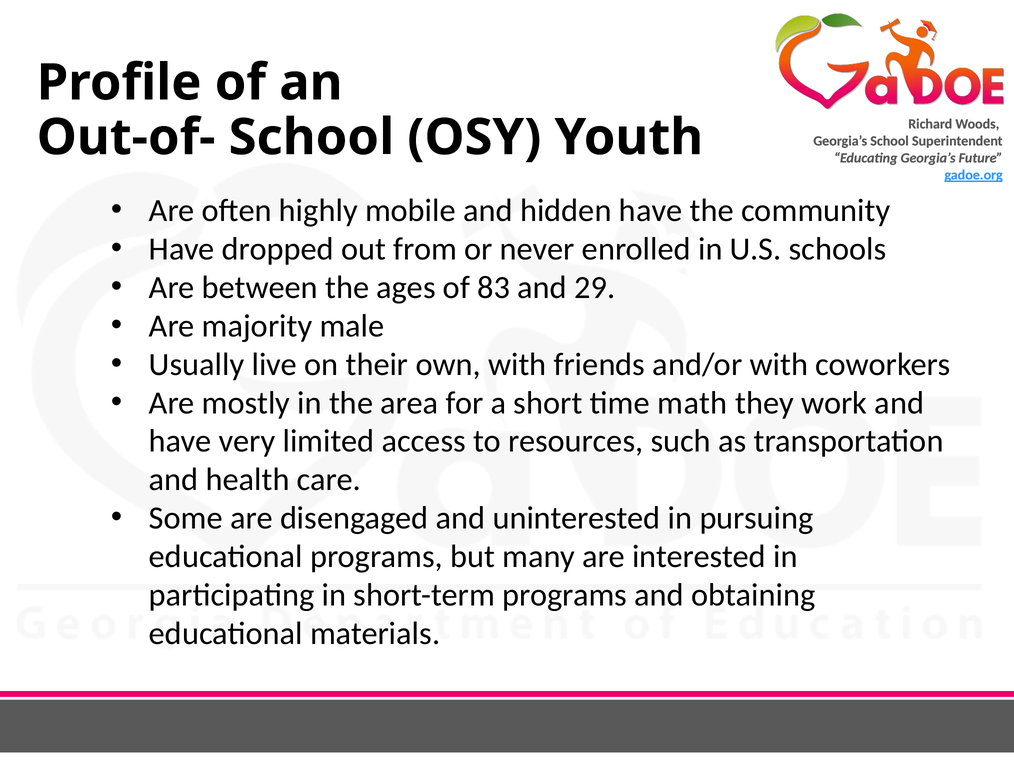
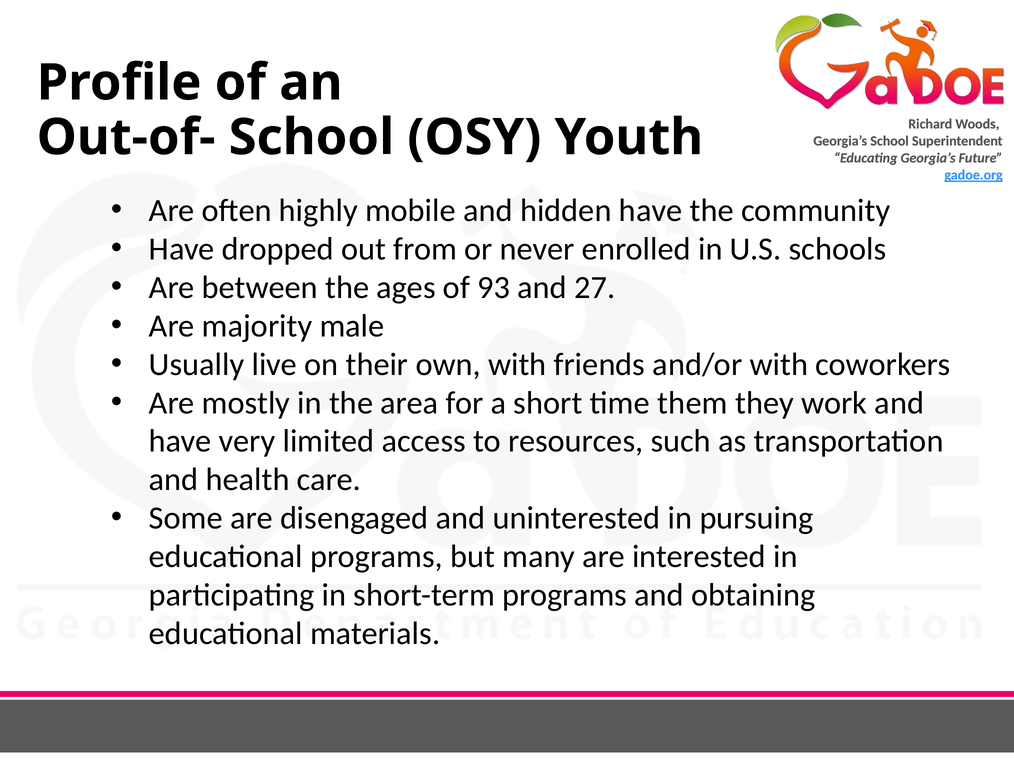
83: 83 -> 93 (494, 288)
29: 29 -> 27 (595, 288)
math: math -> them (692, 403)
